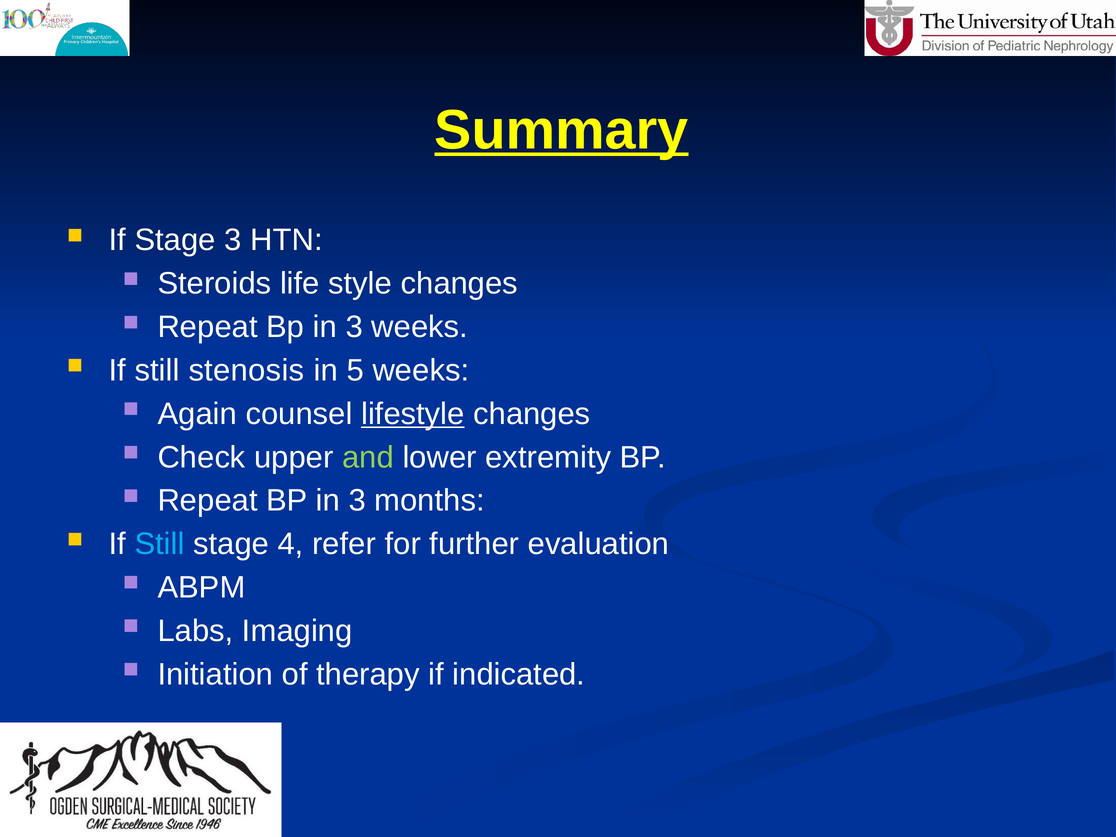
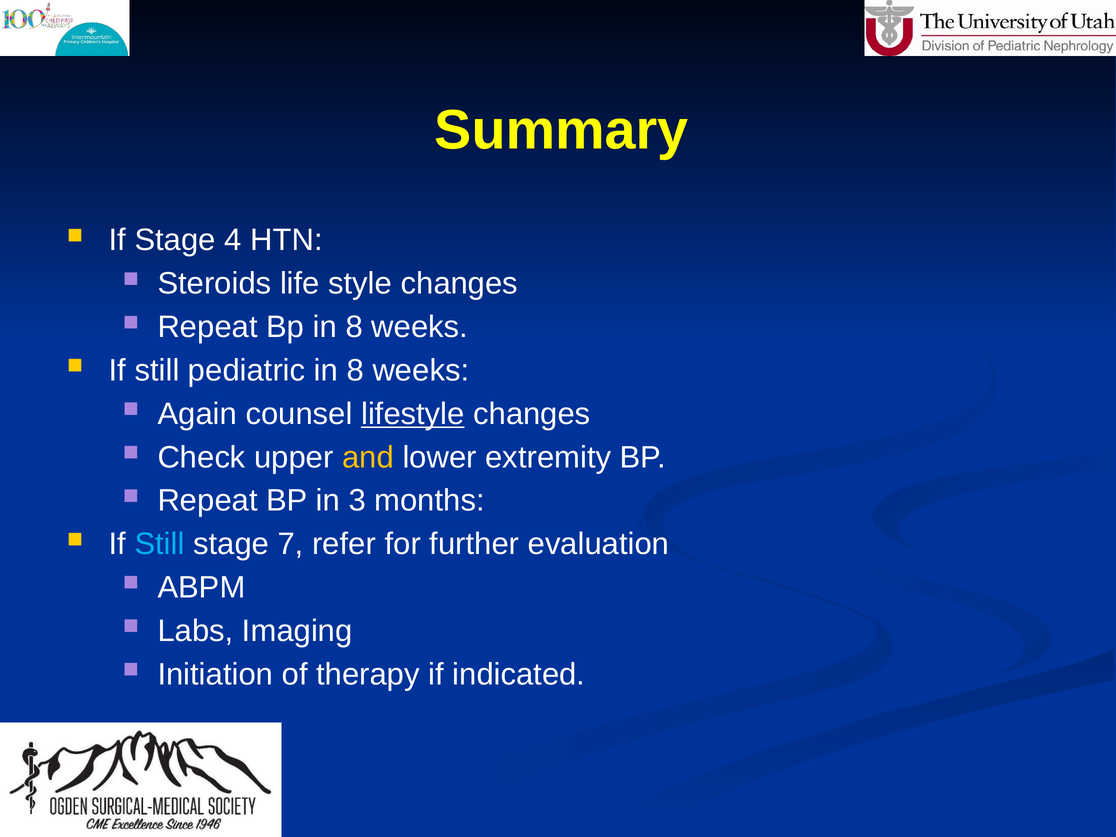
Summary underline: present -> none (561, 130)
Stage 3: 3 -> 4 (233, 240)
3: 3 -> 8 (354, 327)
stenosis: stenosis -> pediatric (247, 370)
5: 5 -> 8 (355, 370)
and colour: light green -> yellow (368, 457)
4: 4 -> 7 (291, 544)
